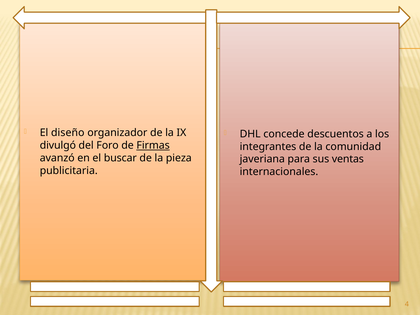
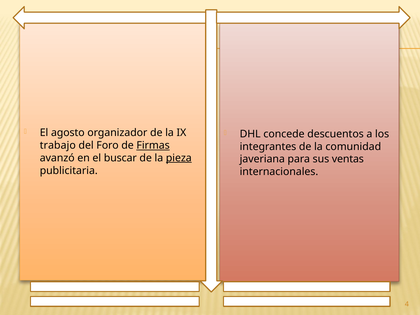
diseño: diseño -> agosto (68, 133)
divulgó: divulgó -> trabajo (58, 145)
pieza underline: none -> present (179, 158)
